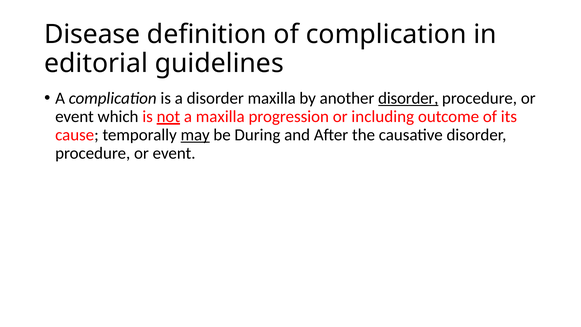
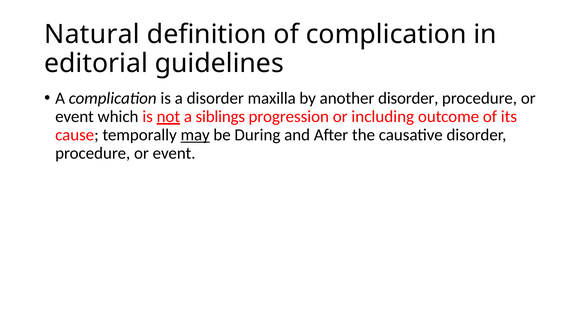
Disease: Disease -> Natural (92, 34)
disorder underline: present -> none (408, 98)
a maxilla: maxilla -> siblings (220, 117)
